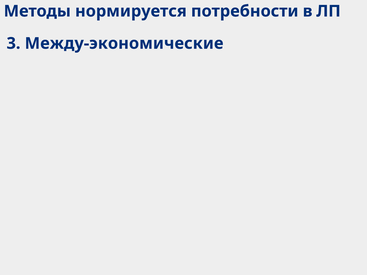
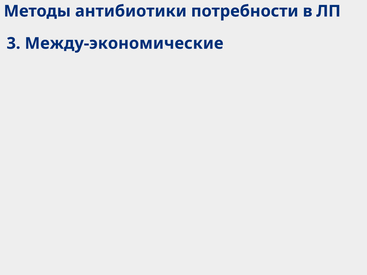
нормируется: нормируется -> антибиотики (131, 11)
